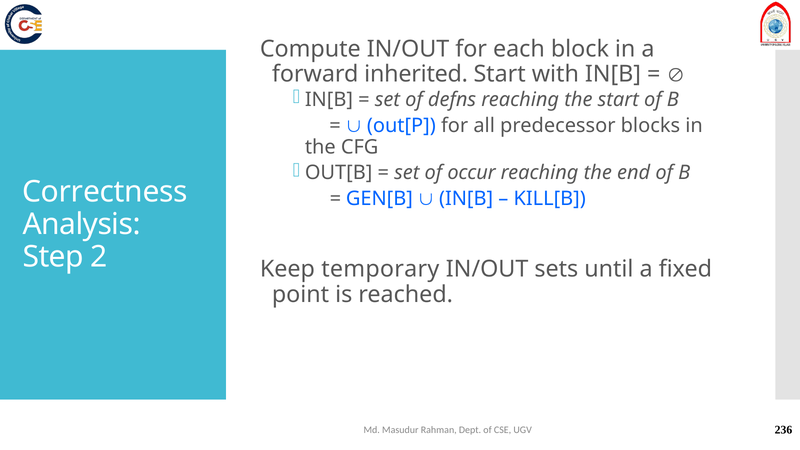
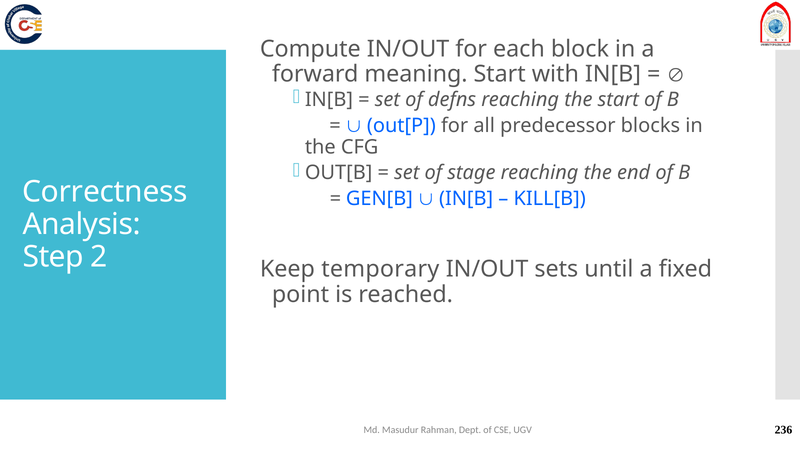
inherited: inherited -> meaning (416, 74)
occur: occur -> stage (471, 173)
